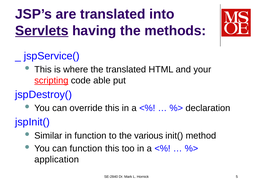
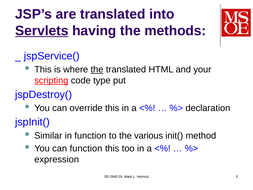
the underline: none -> present (97, 69)
able: able -> type (102, 80)
application: application -> expression (57, 159)
